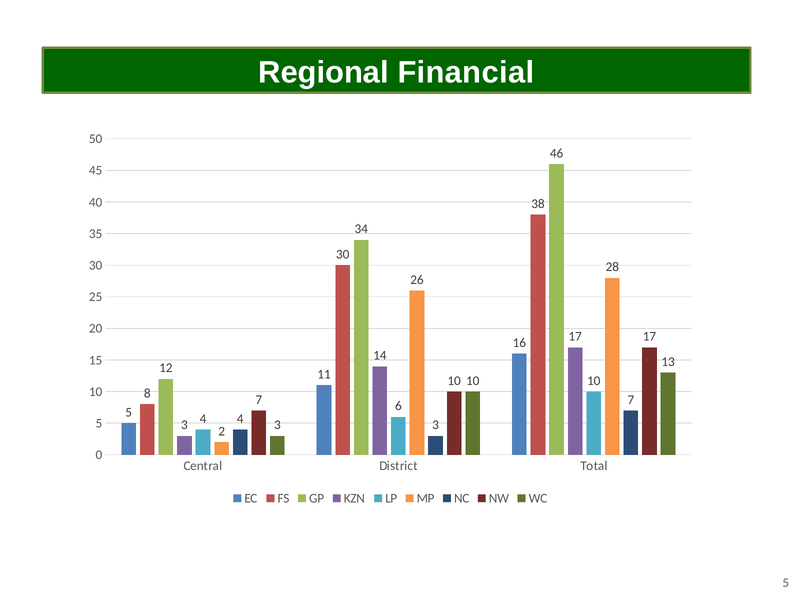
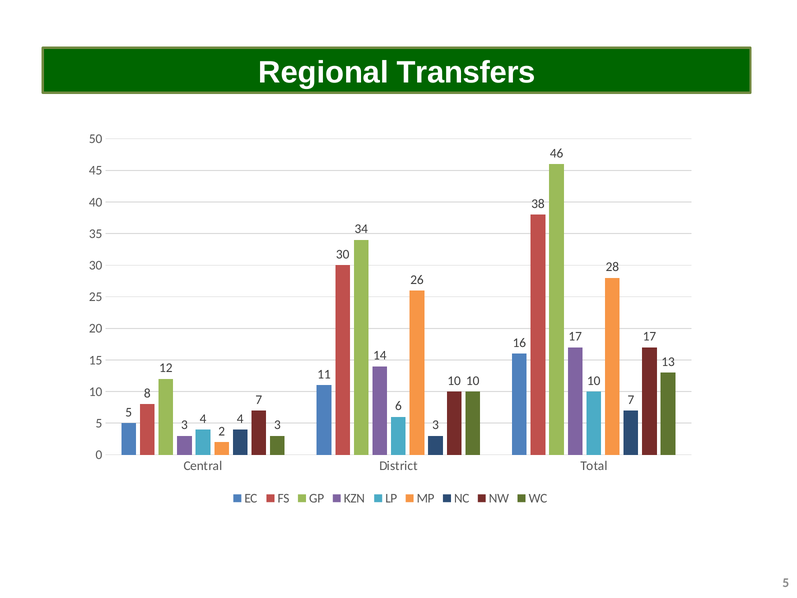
Financial: Financial -> Transfers (466, 72)
